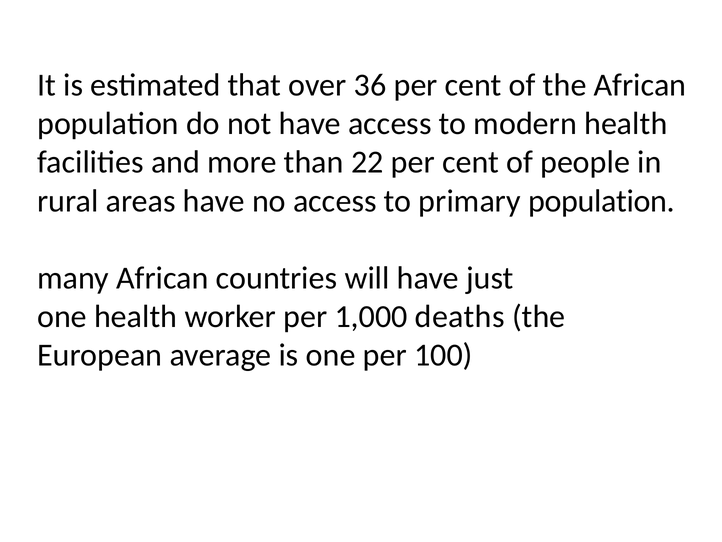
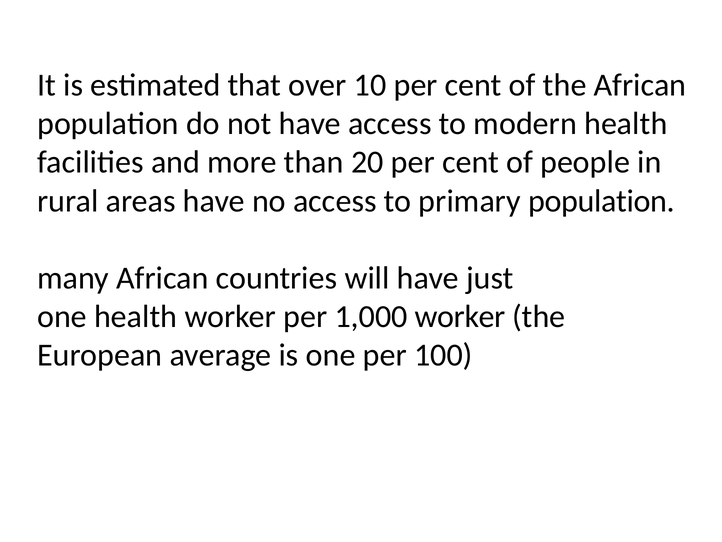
36: 36 -> 10 (370, 85)
22: 22 -> 20 (367, 162)
1,000 deaths: deaths -> worker (460, 316)
